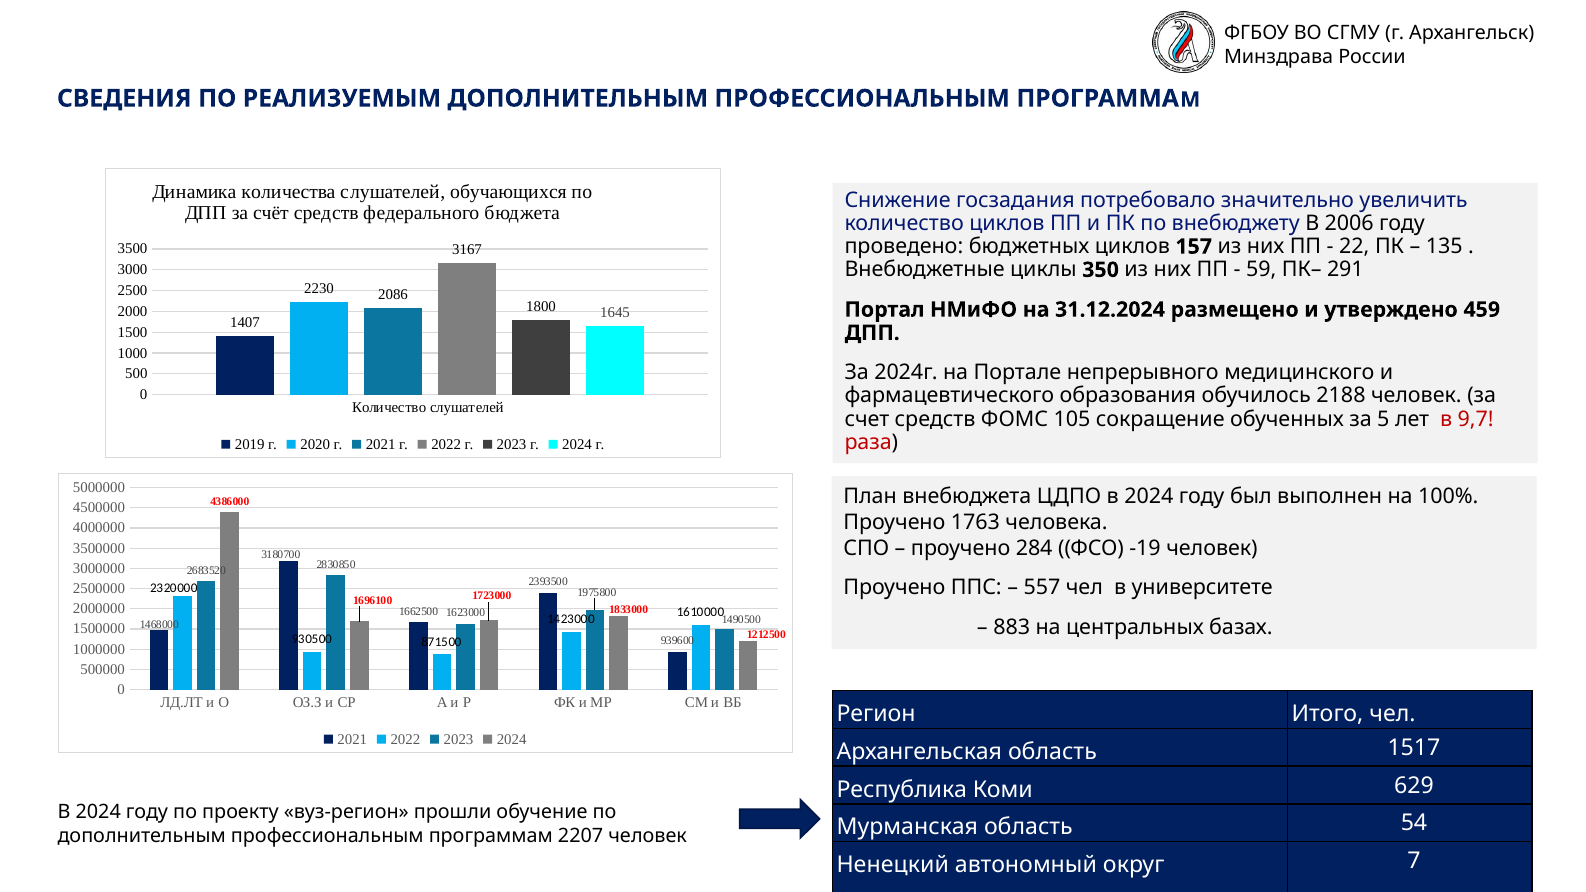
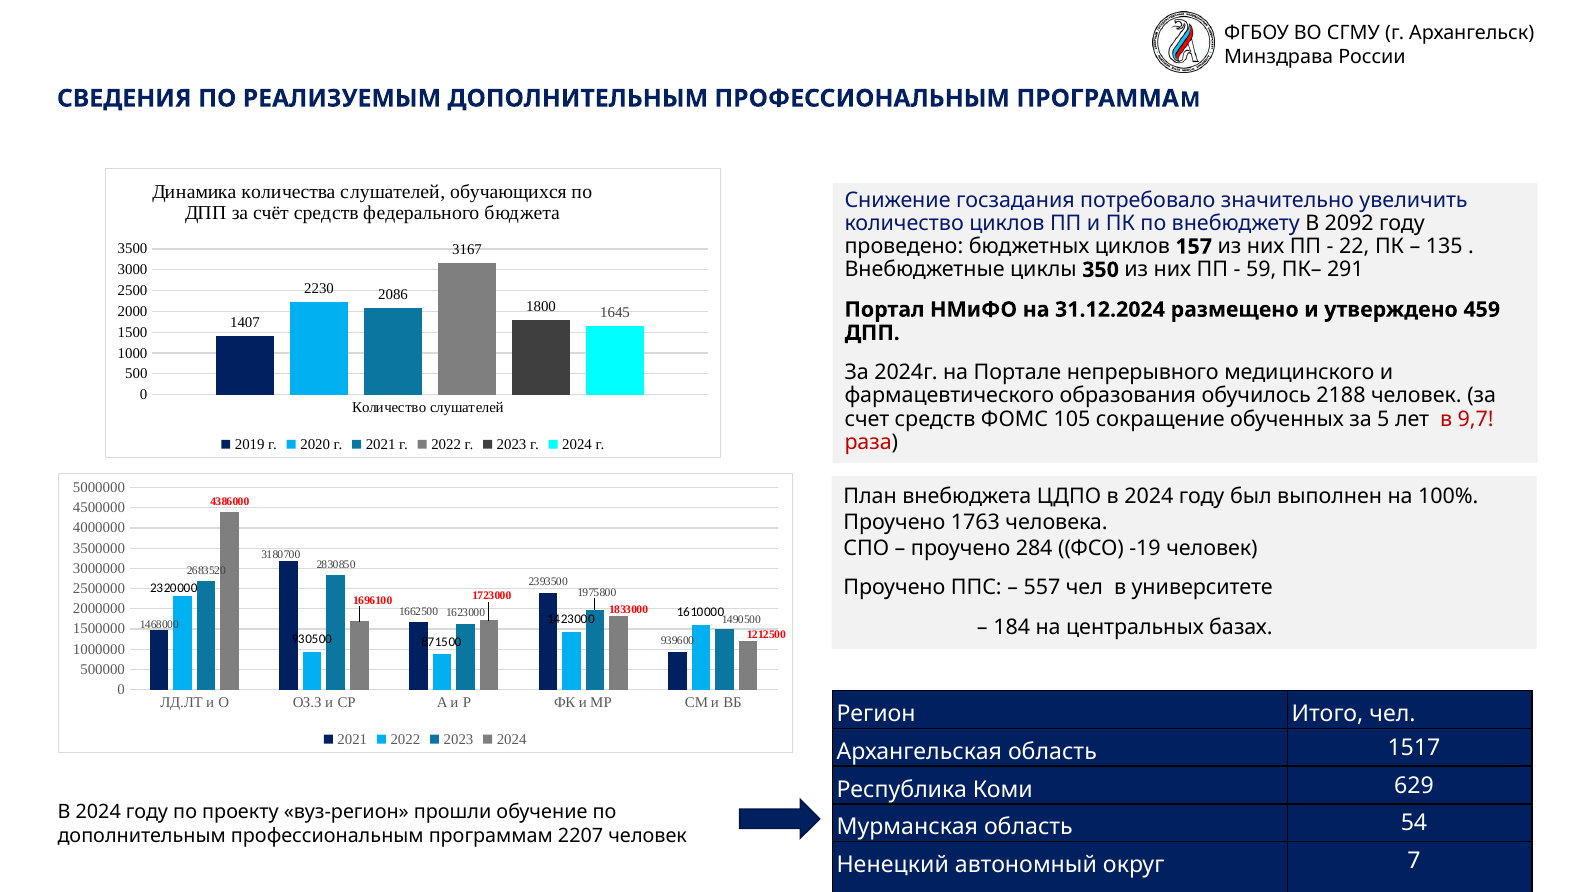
2006: 2006 -> 2092 (1349, 223)
883: 883 -> 184 (1012, 627)
